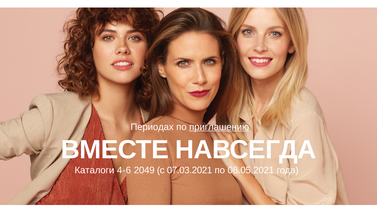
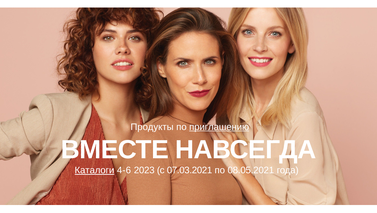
Периодах: Периодах -> Продукты (152, 127)
Каталоги underline: none -> present (94, 170)
2049: 2049 -> 2023 (144, 170)
